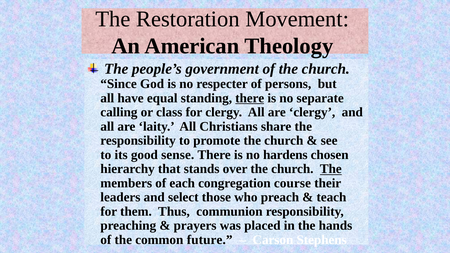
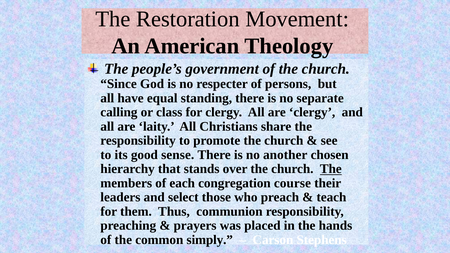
there underline: present -> none (250, 98)
hardens: hardens -> another (285, 155)
future: future -> simply (210, 240)
